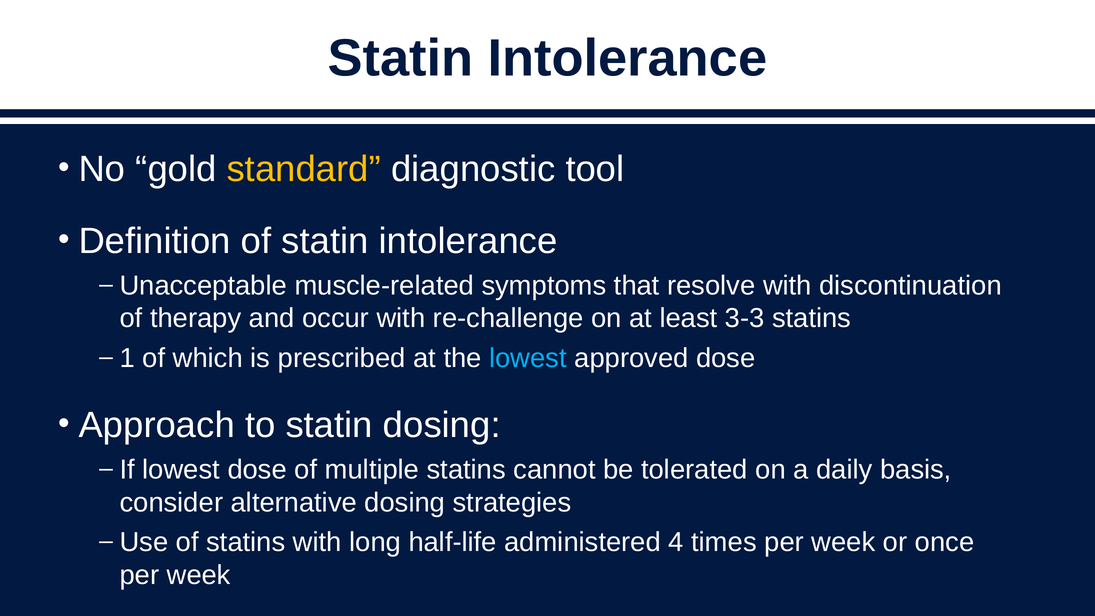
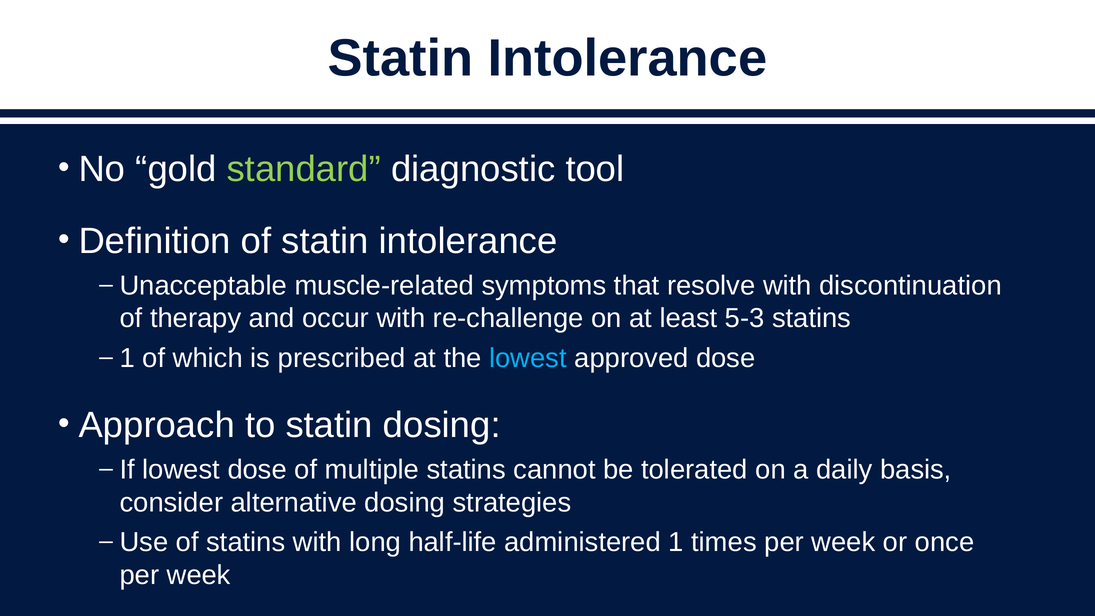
standard colour: yellow -> light green (304, 169)
3-3: 3-3 -> 5-3 (745, 318)
administered 4: 4 -> 1 (676, 542)
